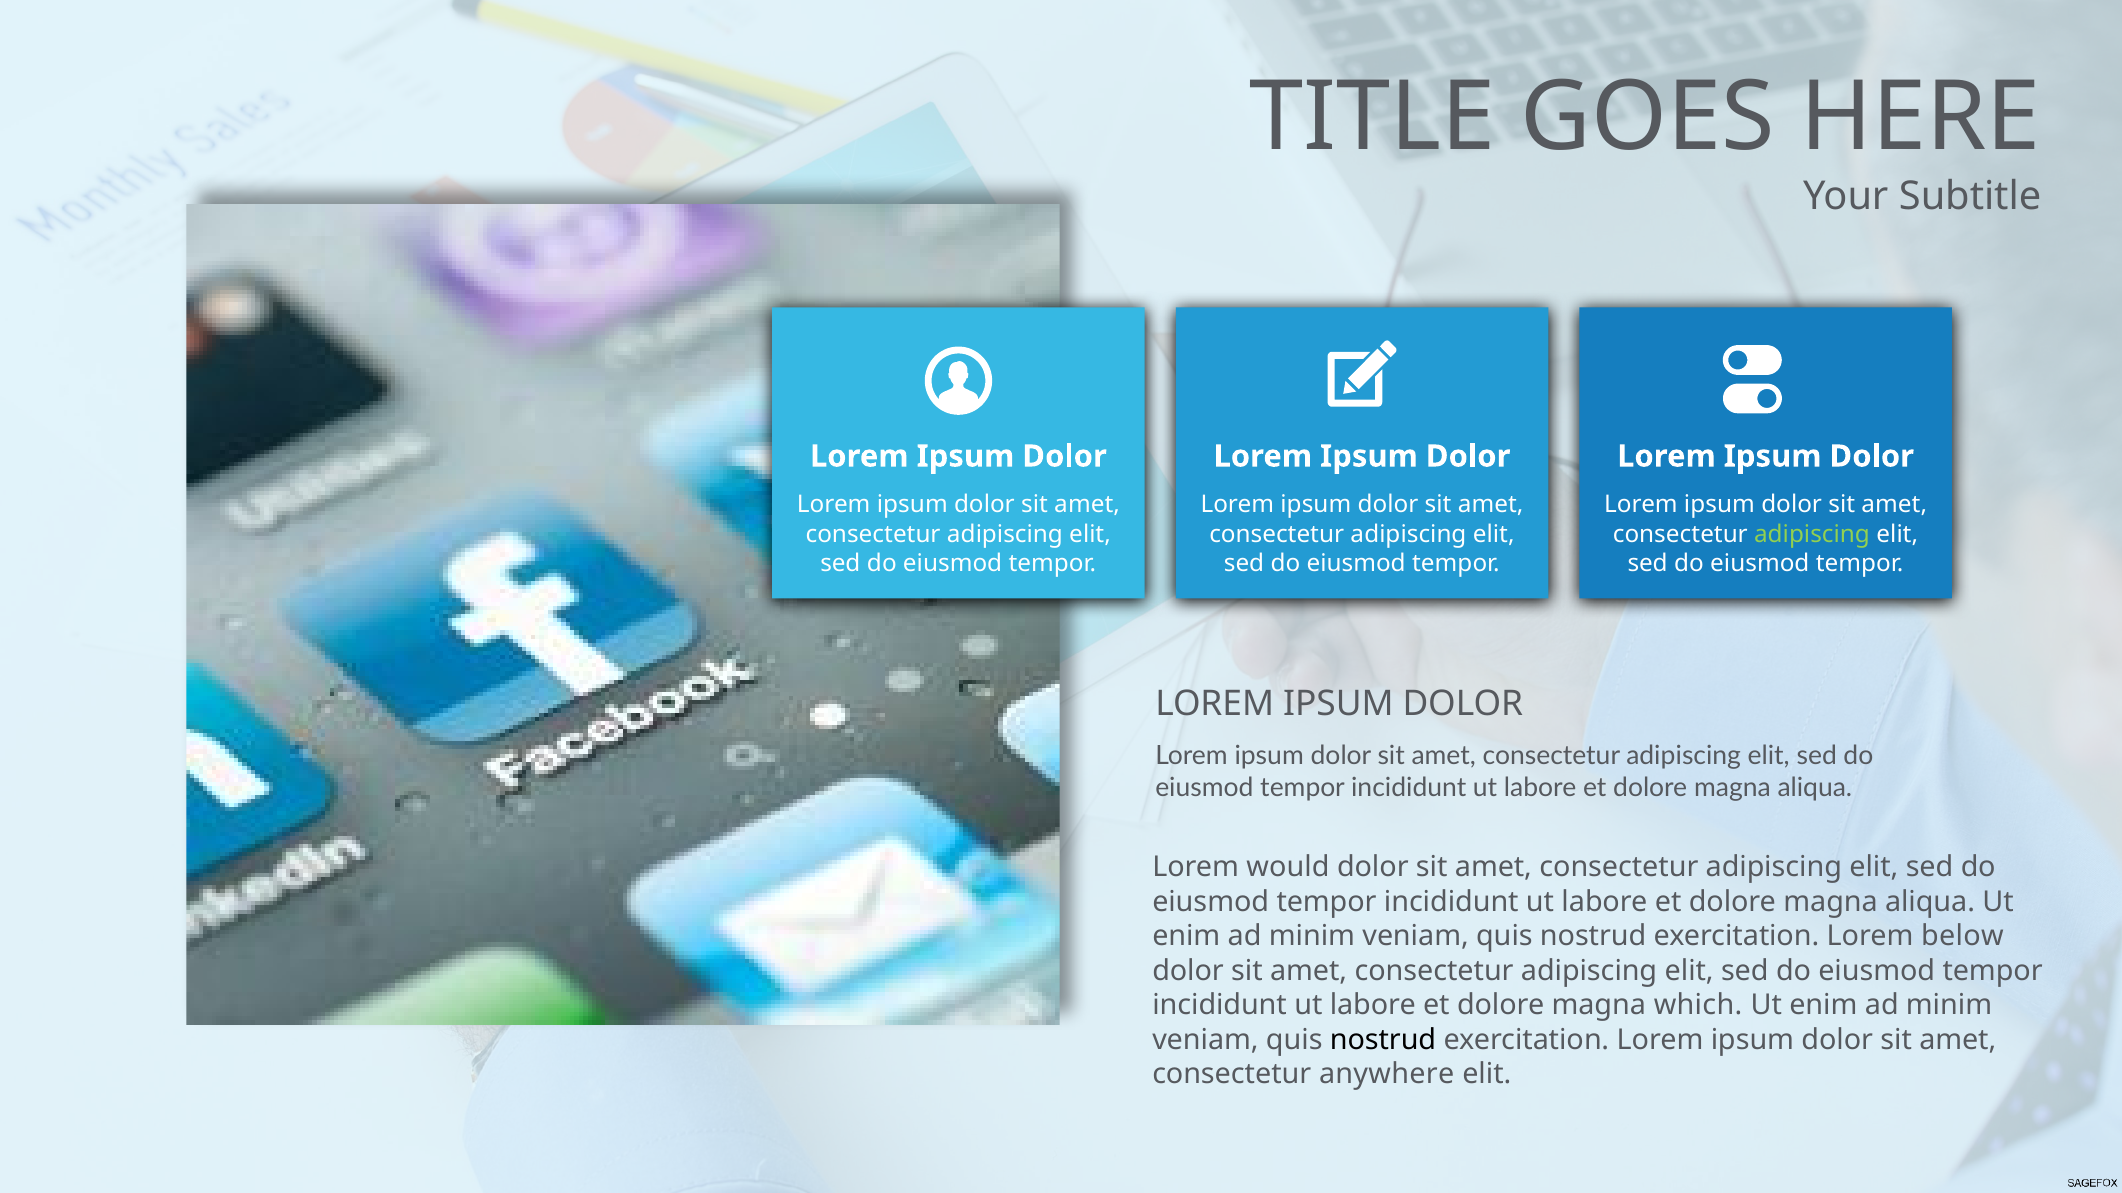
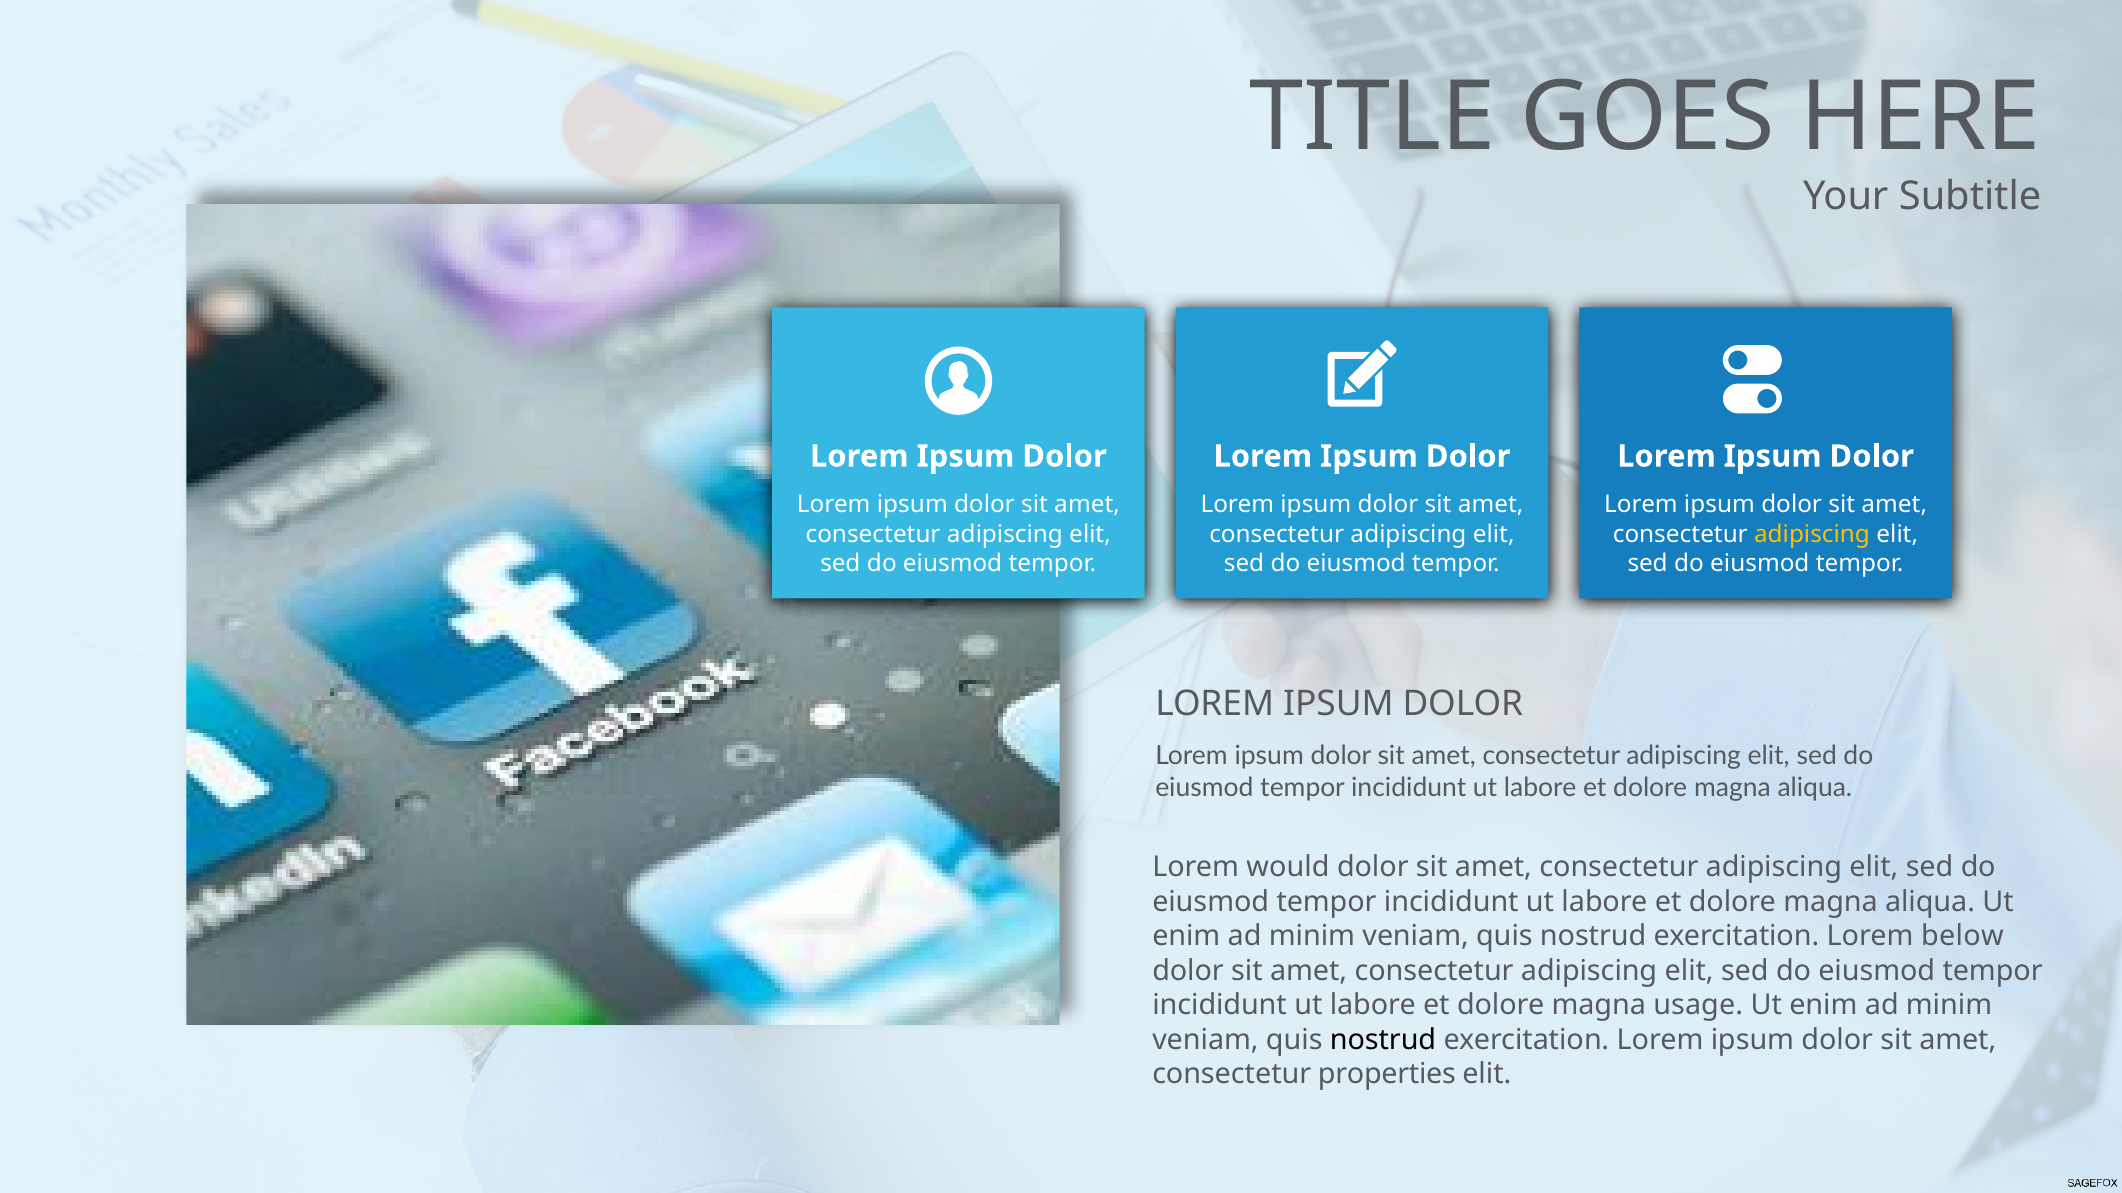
adipiscing colour: light green -> yellow (1812, 534)
which: which -> usage (1698, 1006)
anywhere: anywhere -> properties (1387, 1075)
